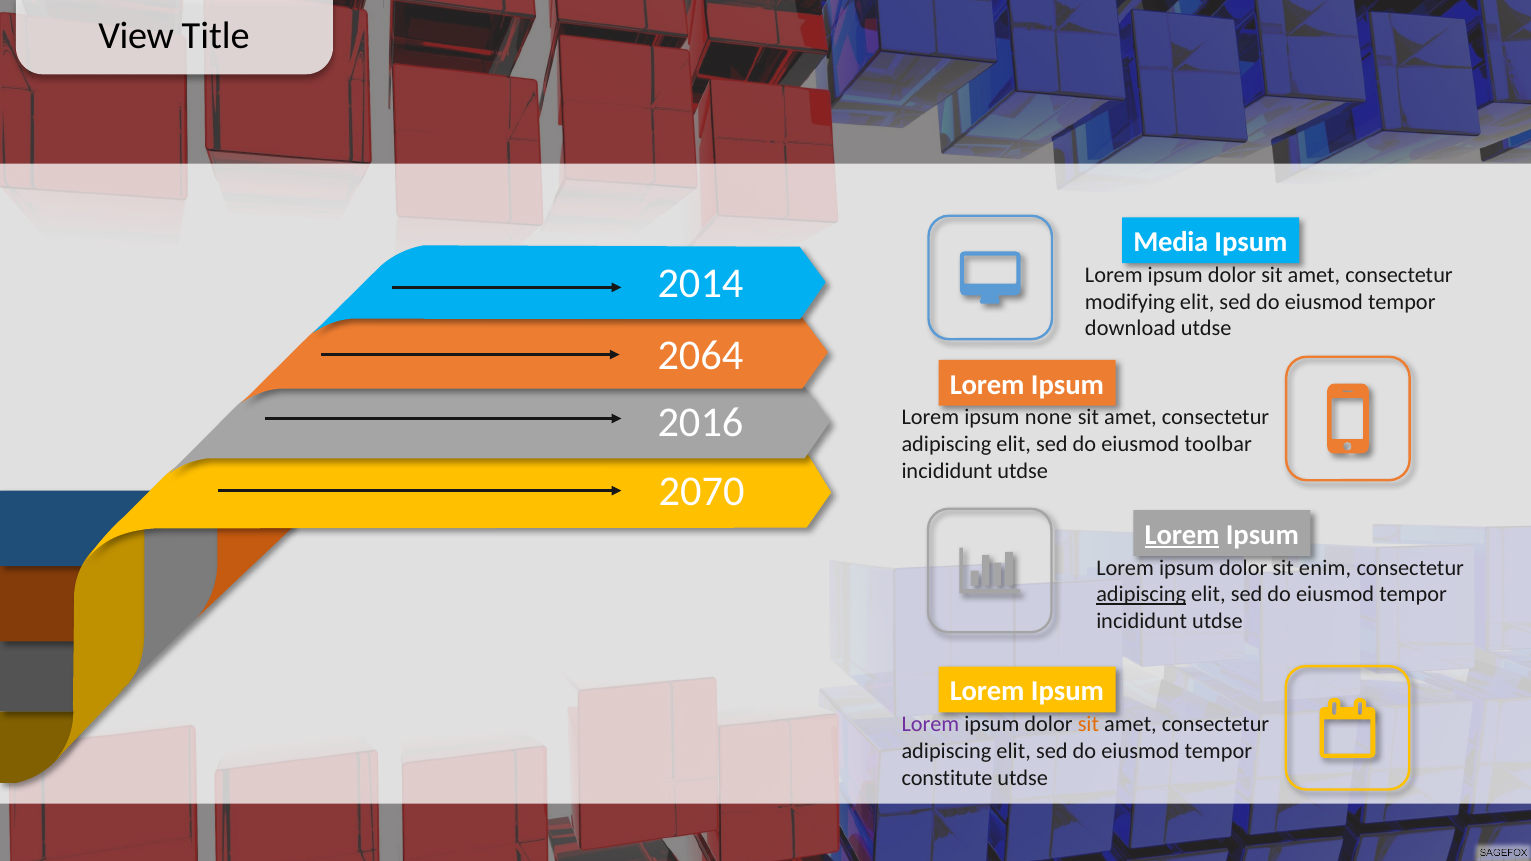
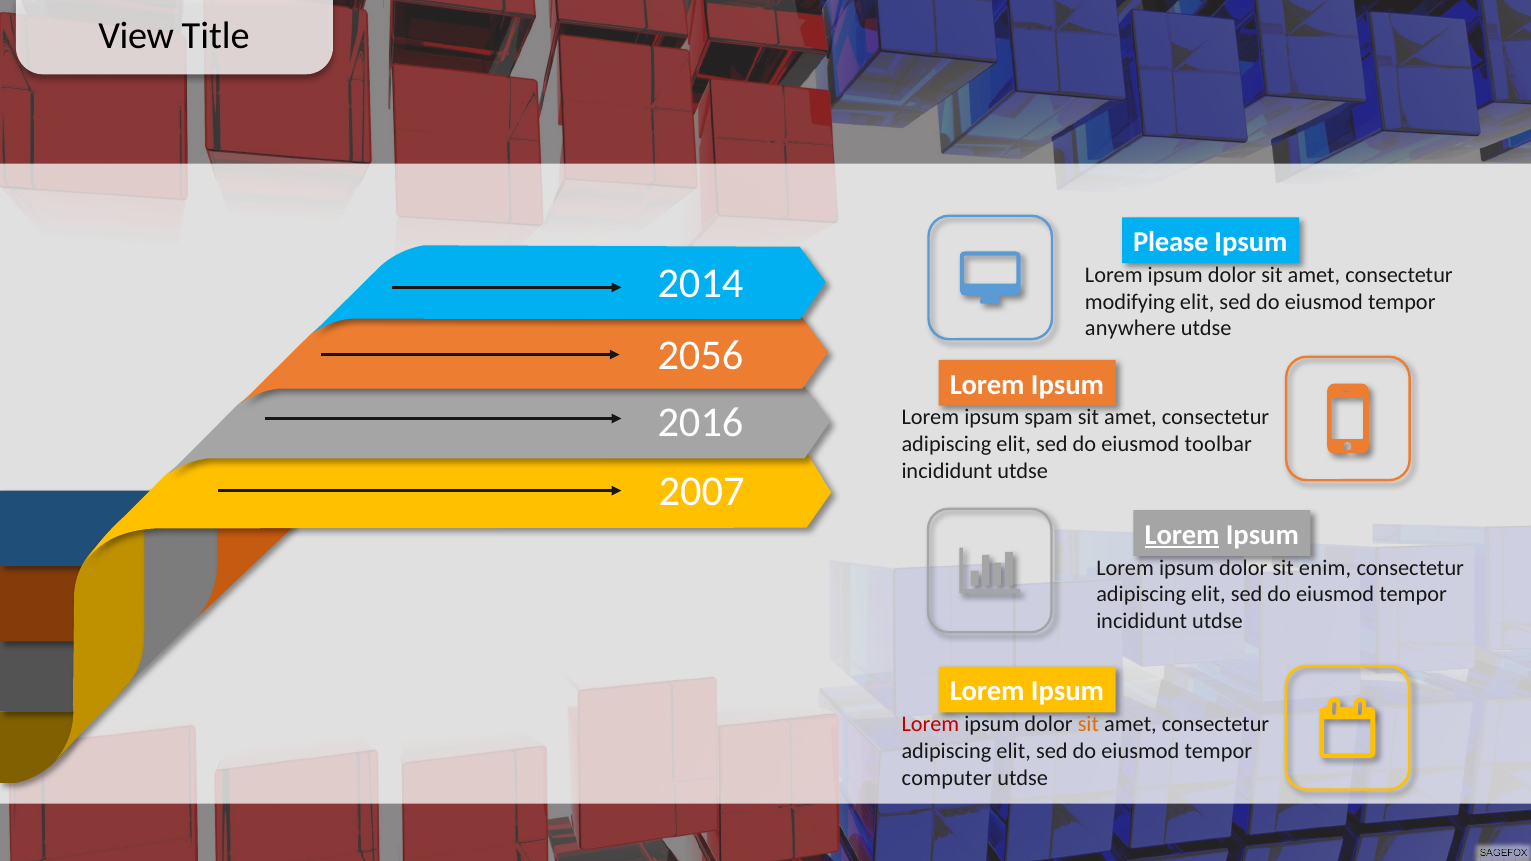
Media: Media -> Please (1171, 242)
download: download -> anywhere (1130, 329)
2064: 2064 -> 2056 (700, 356)
none: none -> spam (1049, 418)
2070: 2070 -> 2007 (702, 492)
adipiscing underline: present -> none (1141, 595)
Lorem colour: purple -> red (930, 724)
constitute: constitute -> computer (947, 778)
